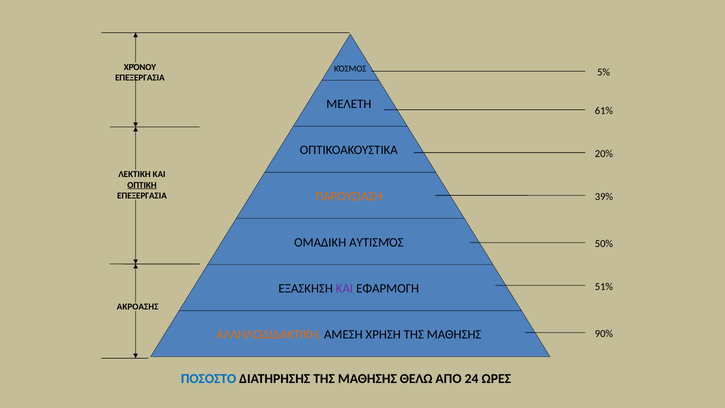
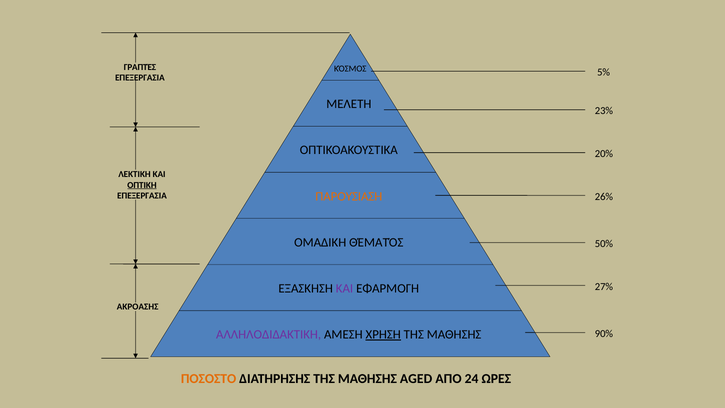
ΧΡΌΝΟΥ: ΧΡΌΝΟΥ -> ΓΡΑΠΤΈΣ (140, 67)
61%: 61% -> 23% (604, 111)
39%: 39% -> 26% (604, 197)
ΑΥΤΙΣΜΌΣ: ΑΥΤΙΣΜΌΣ -> ΘΈΜΑΤΌΣ (376, 242)
51%: 51% -> 27% (604, 286)
ΑΛΛΗΛΟΔΙΔΑΚΤΙΚΗ colour: orange -> purple (269, 334)
ΧΡΗΣΗ underline: none -> present (383, 334)
ΠΟΣΟΣΤΟ colour: blue -> orange (209, 378)
ΘΕΛΩ: ΘΕΛΩ -> AGED (416, 378)
